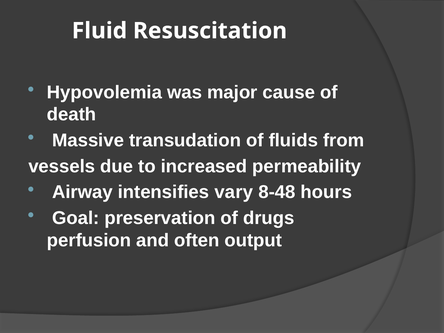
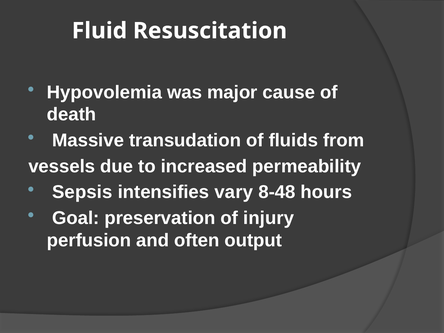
Airway: Airway -> Sepsis (82, 192)
drugs: drugs -> injury (269, 218)
